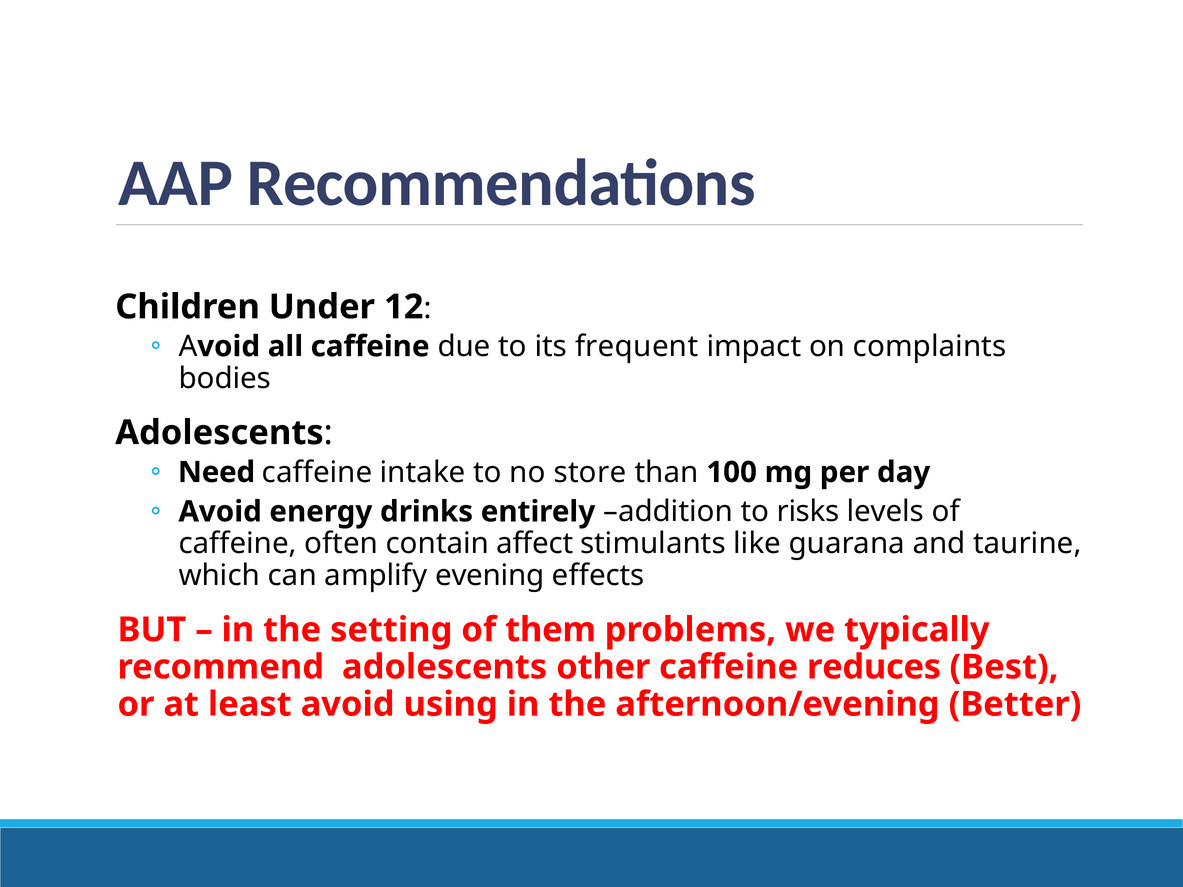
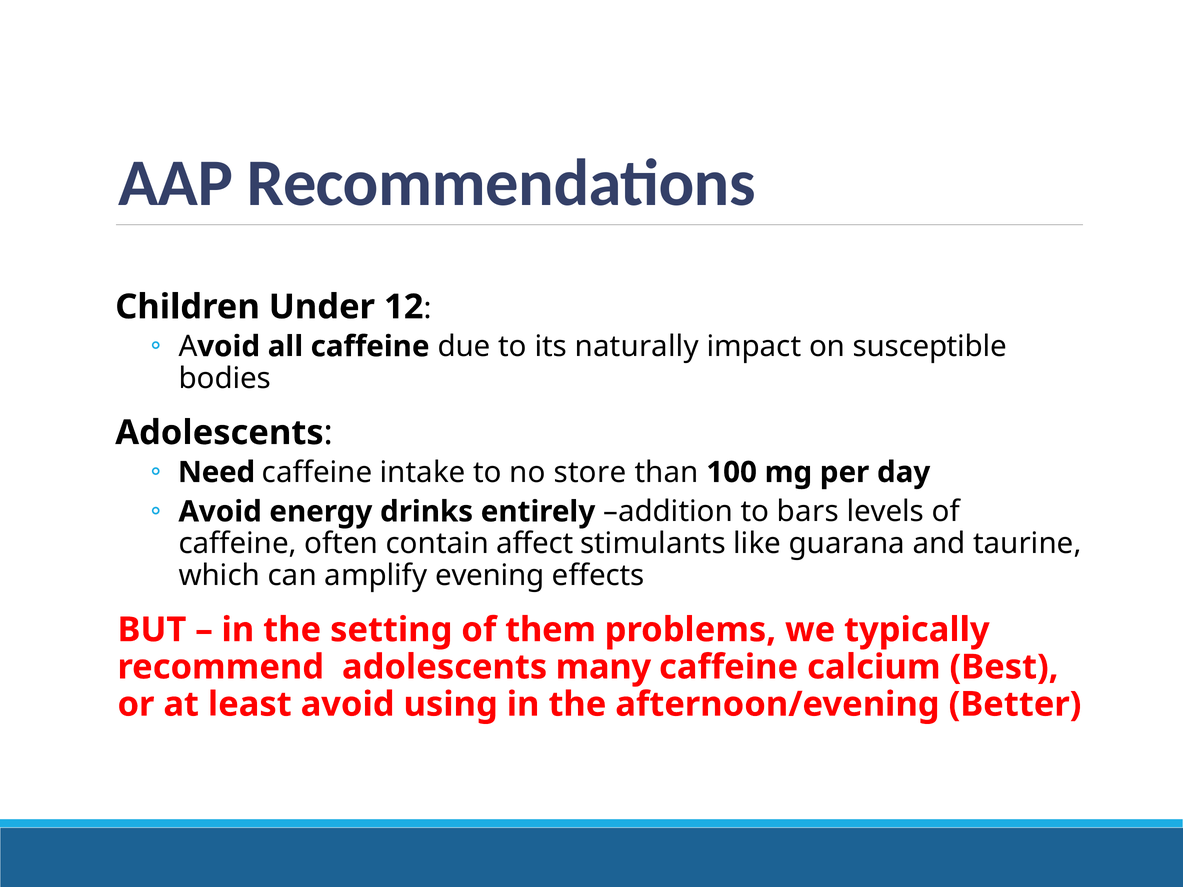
frequent: frequent -> naturally (637, 347)
complaints: complaints -> susceptible (930, 347)
risks: risks -> bars (808, 512)
other: other -> many (603, 667)
reduces: reduces -> calcium (874, 667)
